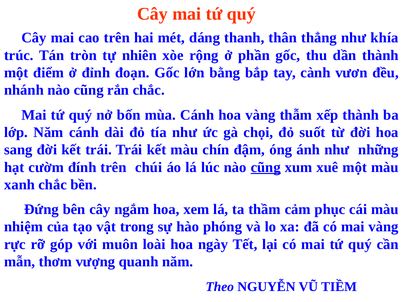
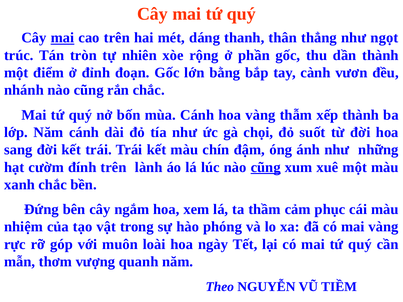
mai underline: none -> present (63, 38)
khía: khía -> ngọt (385, 38)
chúi: chúi -> lành (149, 167)
